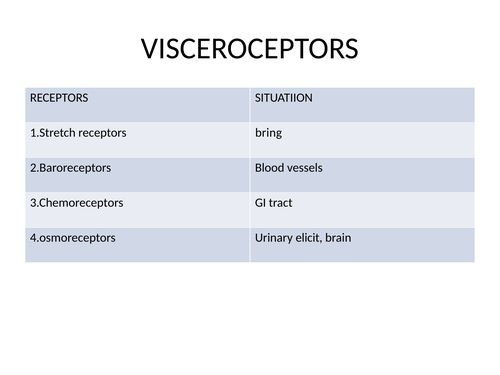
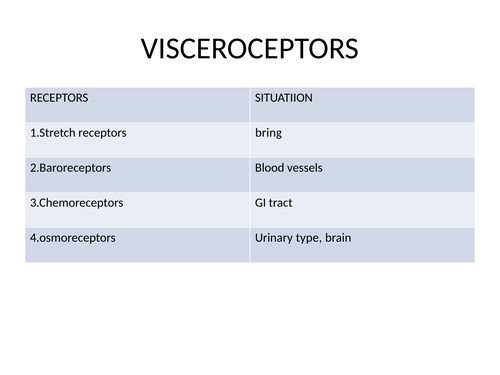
elicit: elicit -> type (309, 238)
